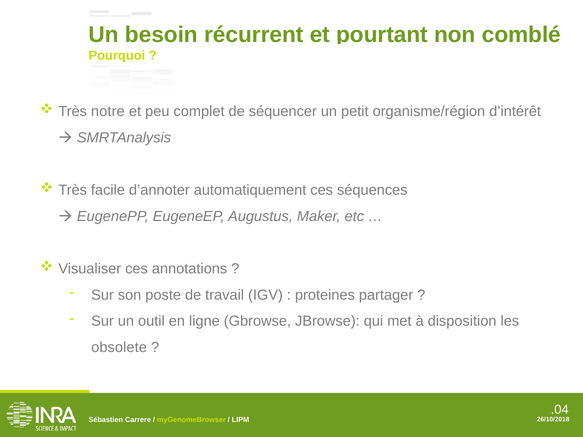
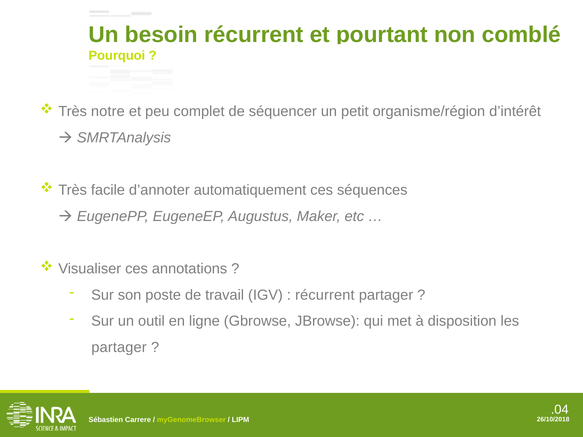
proteines: proteines -> récurrent (325, 295)
obsolete: obsolete -> partager (119, 348)
